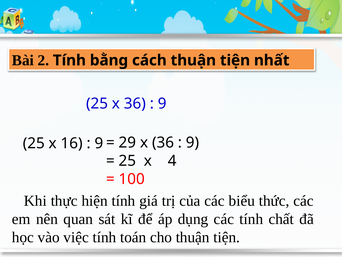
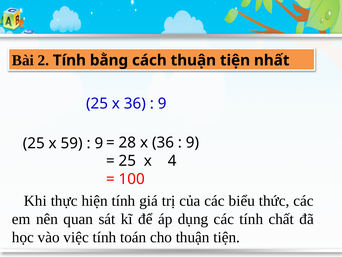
16: 16 -> 59 (72, 143)
29: 29 -> 28 (127, 142)
